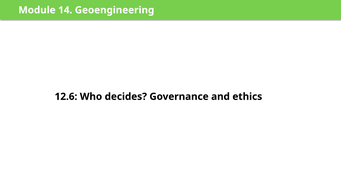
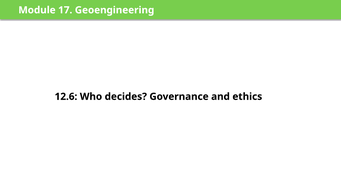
14: 14 -> 17 (65, 10)
